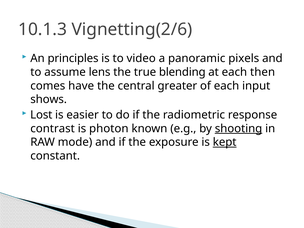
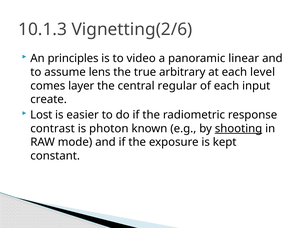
pixels: pixels -> linear (244, 58)
blending: blending -> arbitrary (182, 72)
then: then -> level (263, 72)
have: have -> layer (81, 86)
greater: greater -> regular (177, 86)
shows: shows -> create (49, 99)
kept underline: present -> none (225, 142)
